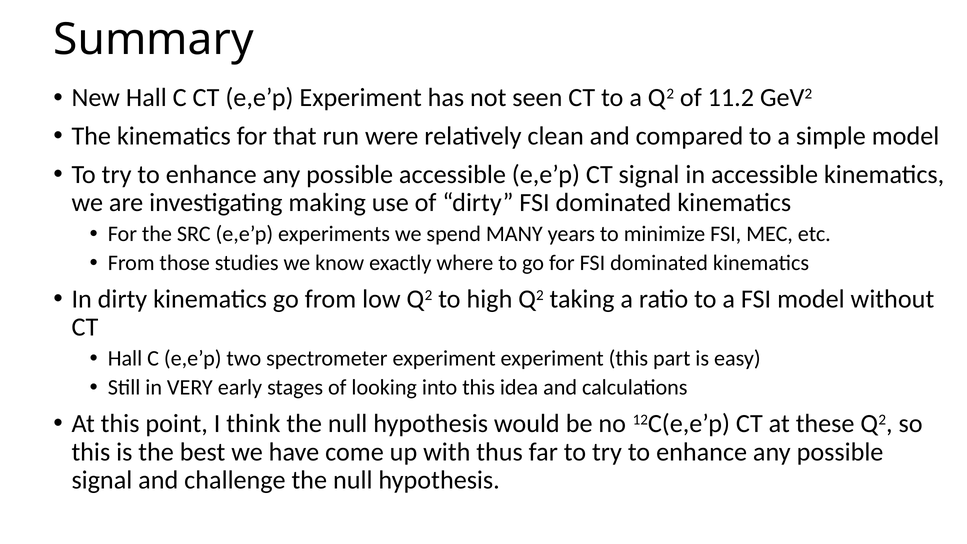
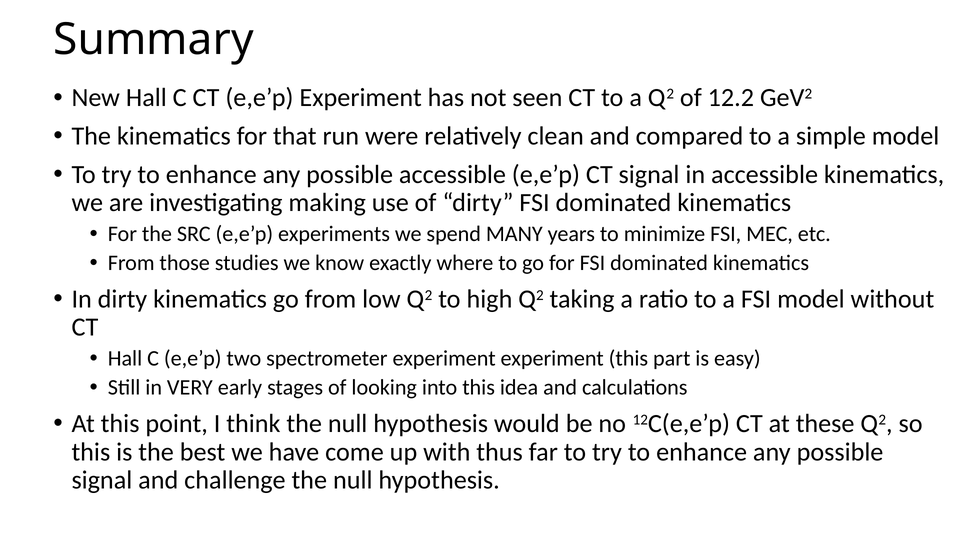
11.2: 11.2 -> 12.2 (731, 98)
